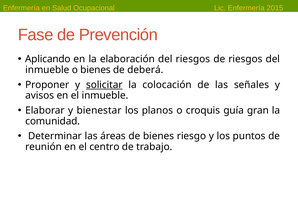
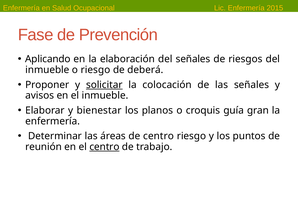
del riesgos: riesgos -> señales (193, 59)
o bienes: bienes -> riesgo (95, 70)
comunidad: comunidad -> enfermería (53, 121)
de bienes: bienes -> centro (159, 136)
centro underline: none -> present (104, 146)
